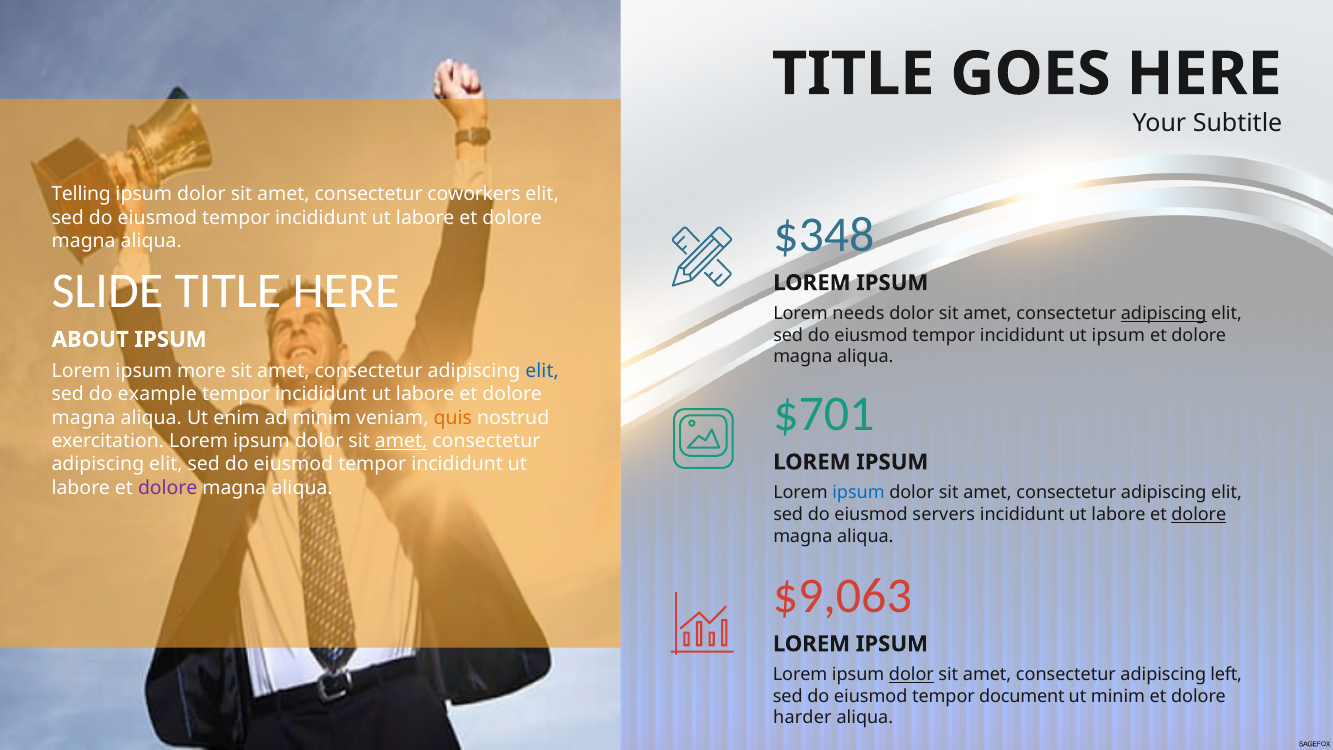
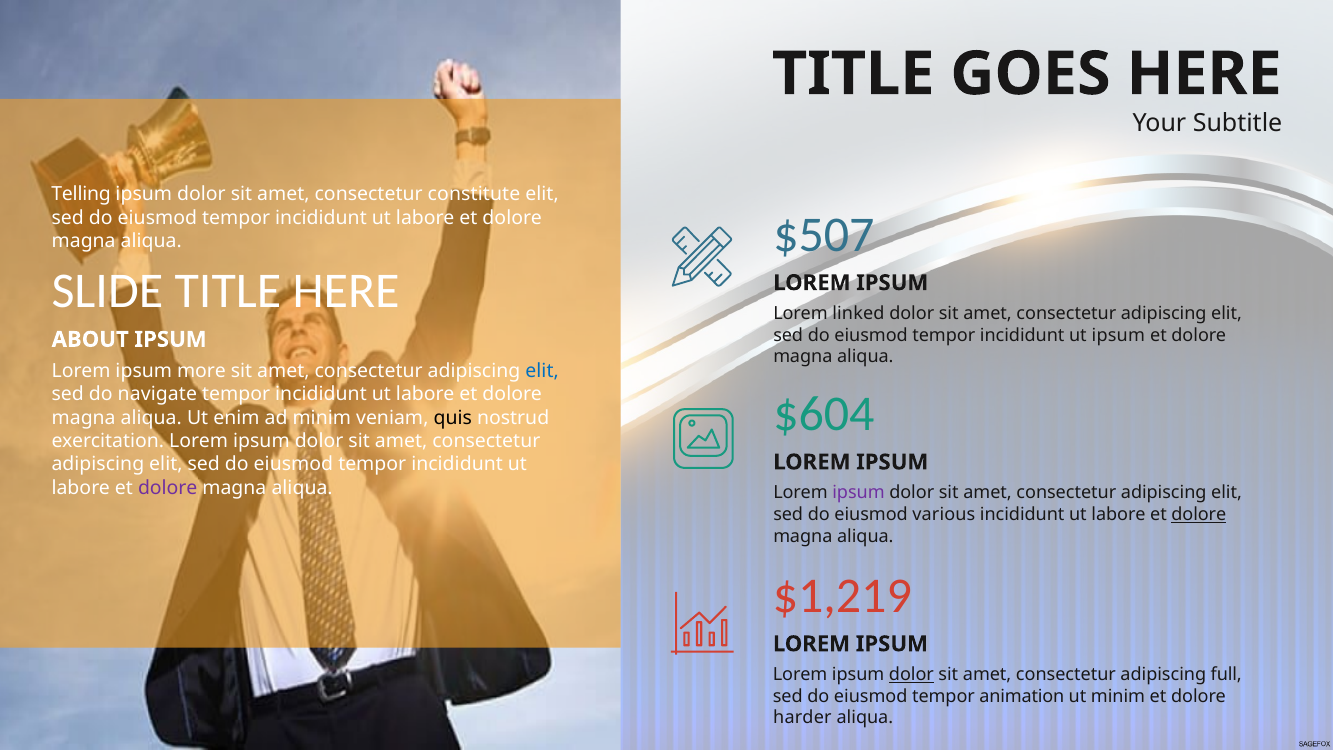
coworkers: coworkers -> constitute (474, 194)
$348: $348 -> $507 (824, 235)
needs: needs -> linked (858, 313)
adipiscing underline: present -> none (1164, 313)
example: example -> navigate (157, 394)
$701: $701 -> $604 (824, 414)
quis colour: orange -> black (453, 418)
amet underline: present -> none (401, 441)
ipsum colour: blue -> purple (859, 493)
servers: servers -> various (944, 514)
$9,063: $9,063 -> $1,219 (842, 596)
left: left -> full (1226, 674)
document: document -> animation (1022, 696)
